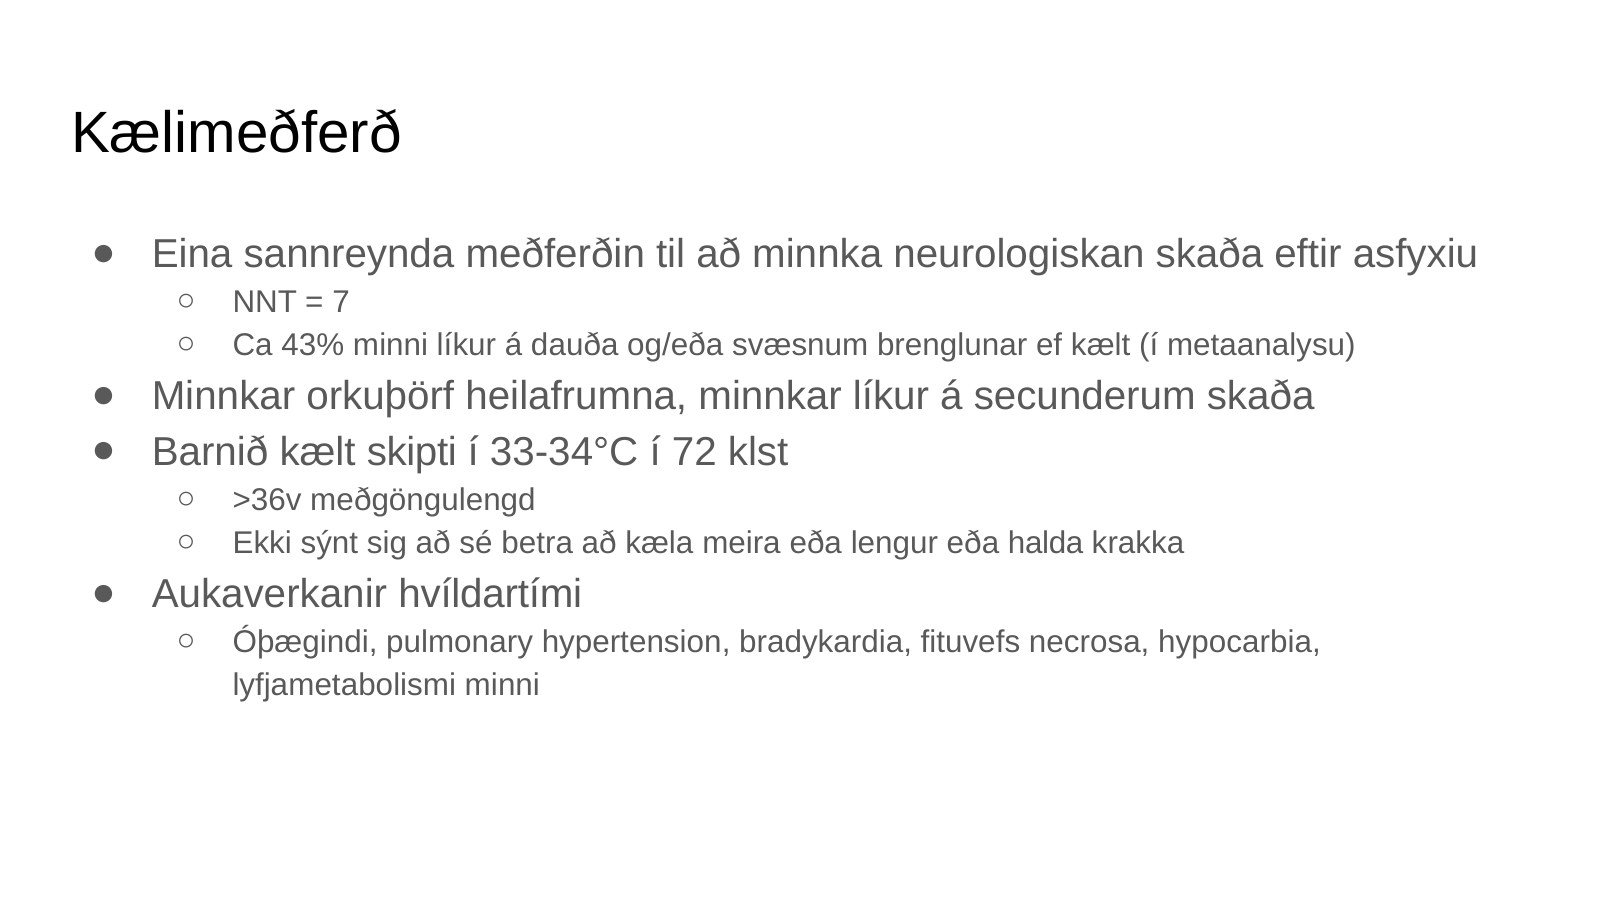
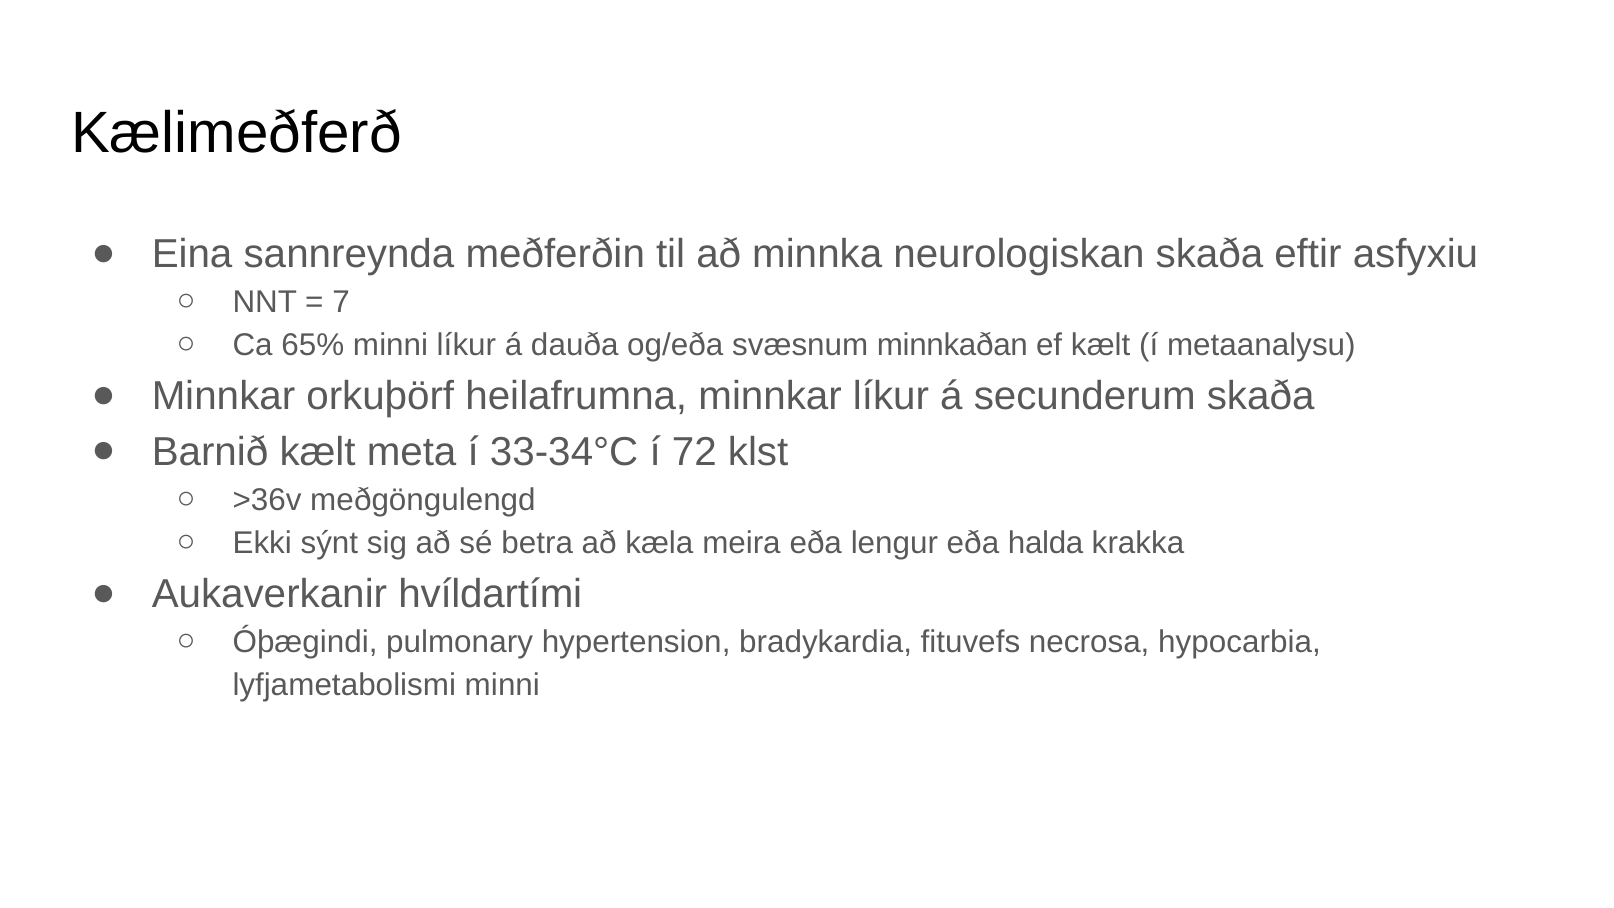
43%: 43% -> 65% (313, 345)
brenglunar: brenglunar -> minnkaðan (952, 345)
skipti: skipti -> meta (412, 452)
